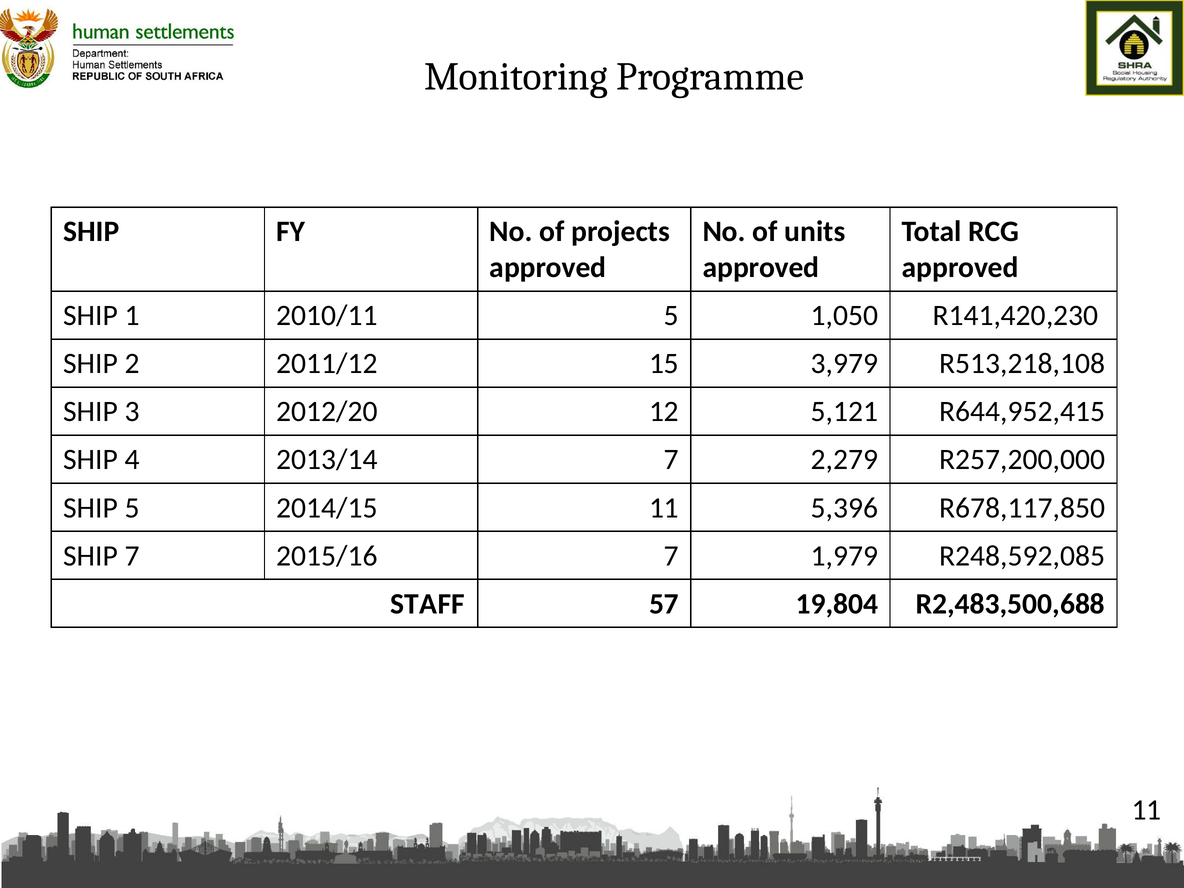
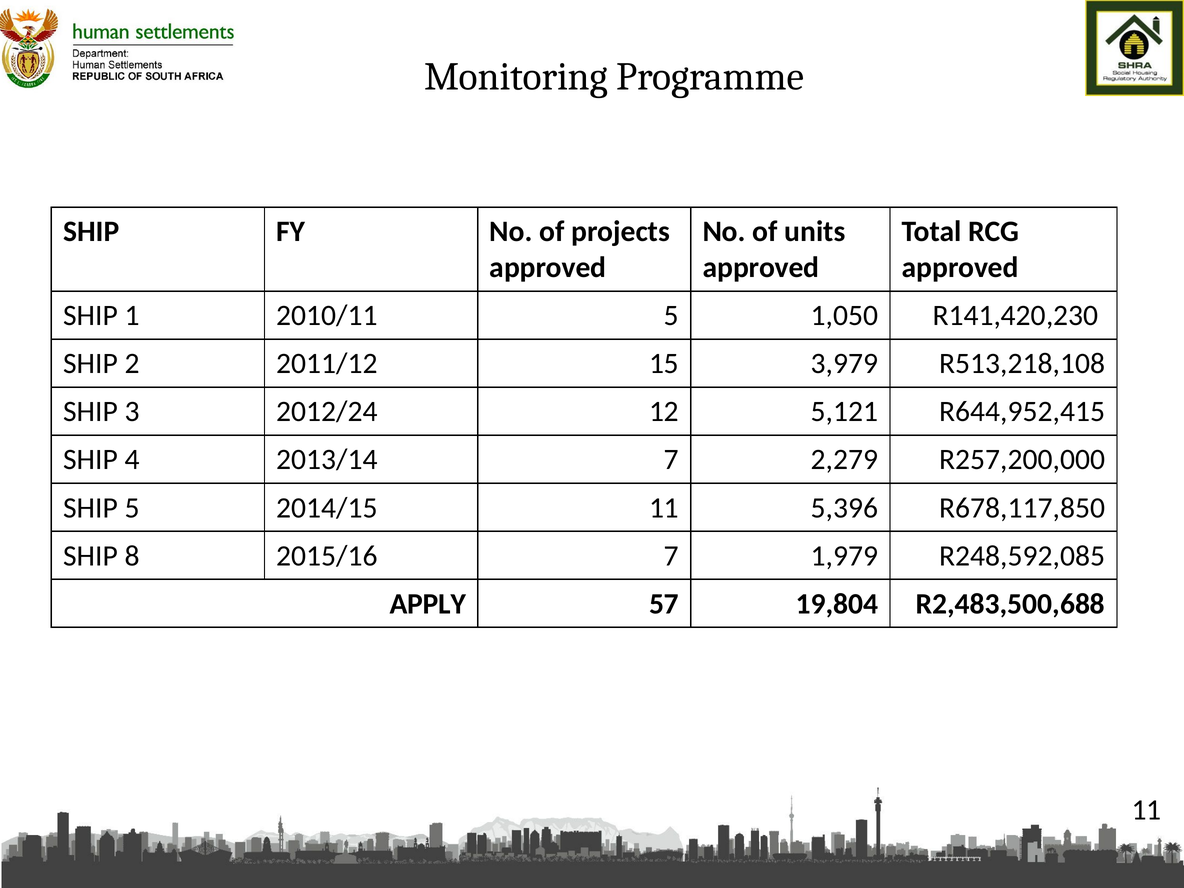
2012/20: 2012/20 -> 2012/24 (327, 412)
SHIP 7: 7 -> 8 (132, 556)
STAFF: STAFF -> APPLY (428, 604)
